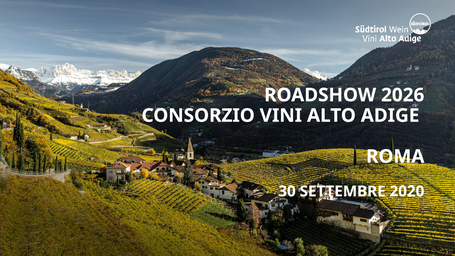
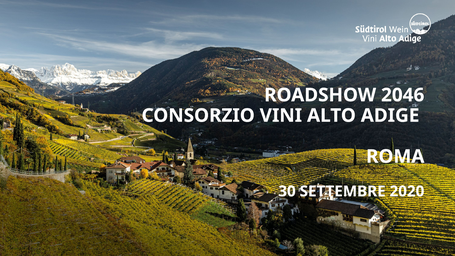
2026: 2026 -> 2046 (403, 95)
